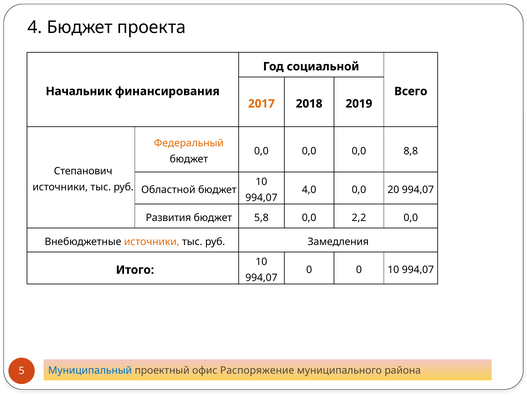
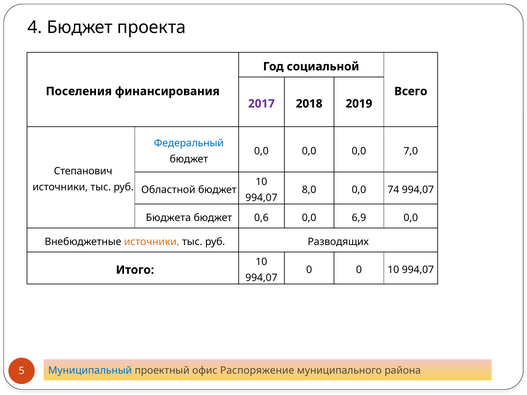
Начальник: Начальник -> Поселения (79, 91)
2017 colour: orange -> purple (261, 104)
Федеральный colour: orange -> blue (189, 143)
8,8: 8,8 -> 7,0 (411, 151)
4,0: 4,0 -> 8,0 (309, 190)
20: 20 -> 74 (393, 190)
Развития: Развития -> Бюджета (168, 218)
5,8: 5,8 -> 0,6 (261, 218)
2,2: 2,2 -> 6,9 (359, 218)
Замедления: Замедления -> Разводящих (338, 242)
